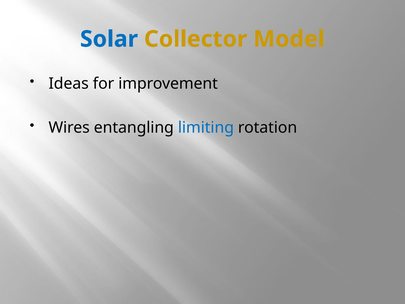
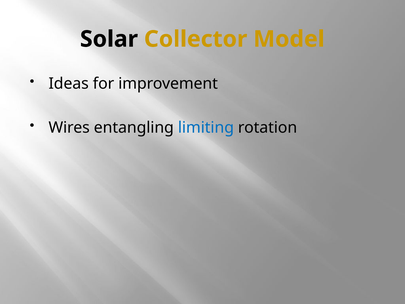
Solar colour: blue -> black (109, 39)
